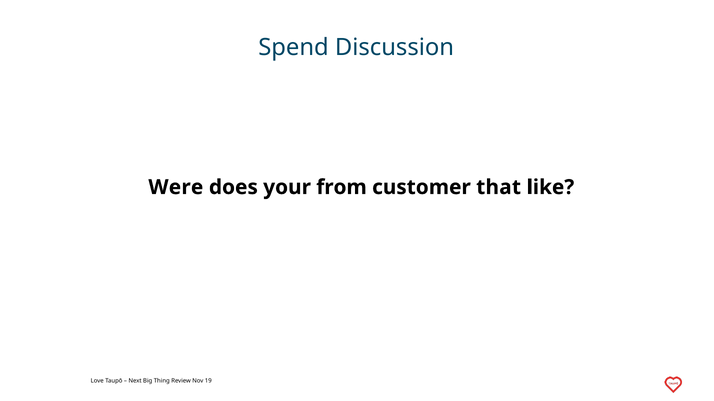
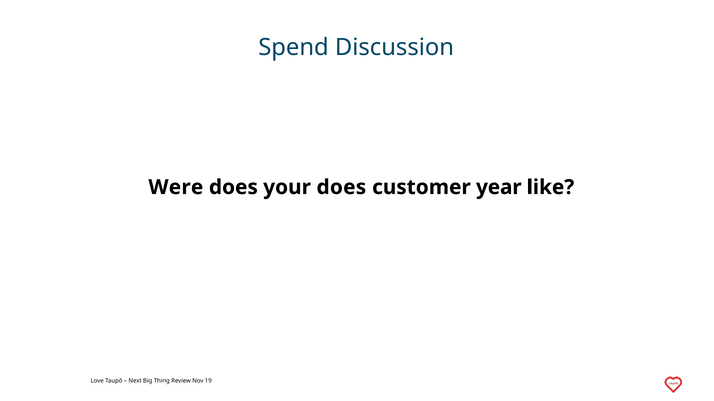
your from: from -> does (341, 188)
that: that -> year (499, 188)
